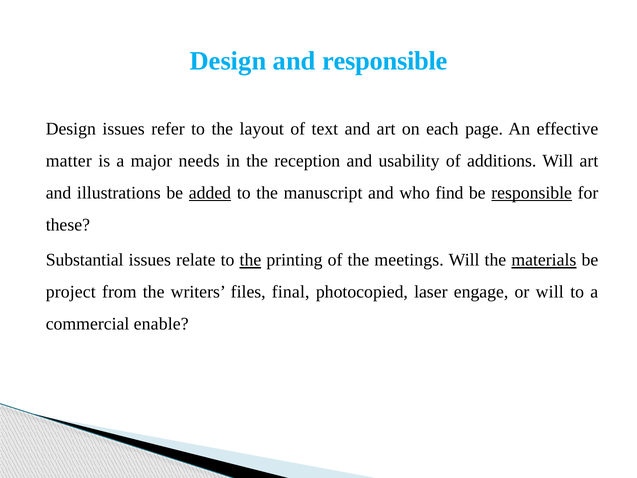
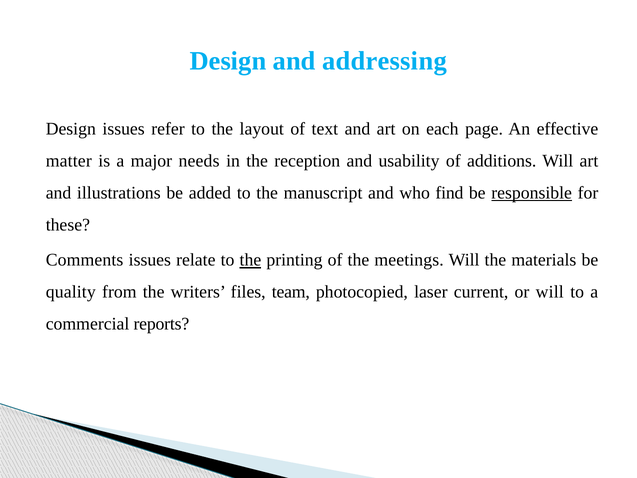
and responsible: responsible -> addressing (385, 61)
added underline: present -> none (210, 193)
Substantial: Substantial -> Comments (85, 260)
materials underline: present -> none (544, 260)
project: project -> quality (71, 292)
final: final -> team (291, 292)
engage: engage -> current (481, 292)
enable: enable -> reports (161, 324)
